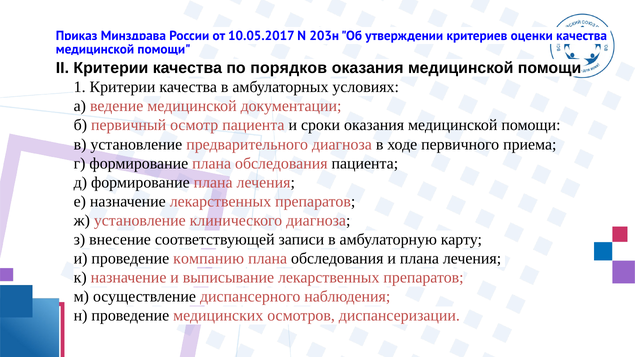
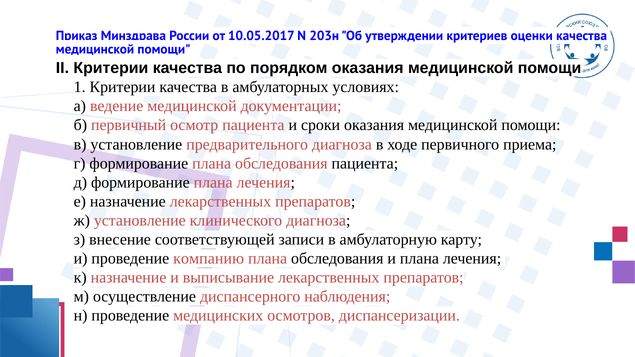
порядков: порядков -> порядком (289, 68)
